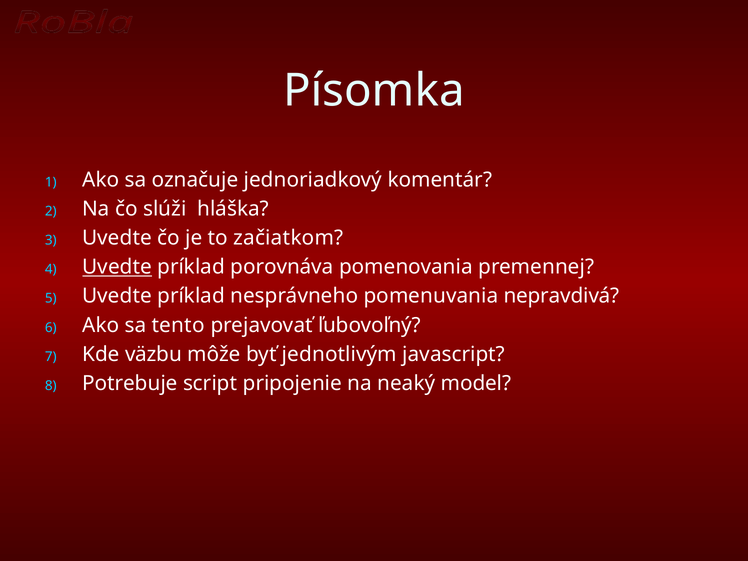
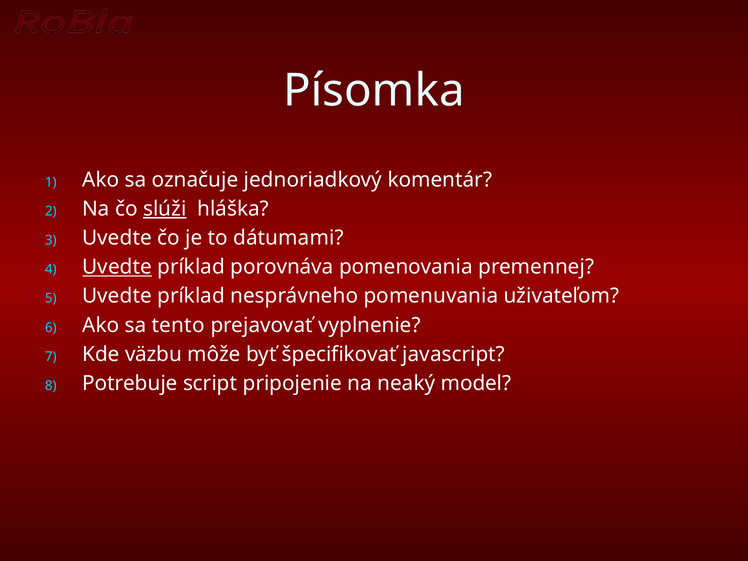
slúži underline: none -> present (165, 209)
začiatkom: začiatkom -> dátumami (288, 238)
nepravdivá: nepravdivá -> uživateľom (561, 296)
ľubovoľný: ľubovoľný -> vyplnenie (369, 325)
jednotlivým: jednotlivým -> špecifikovať (339, 354)
